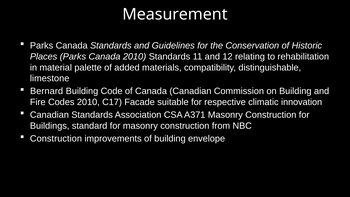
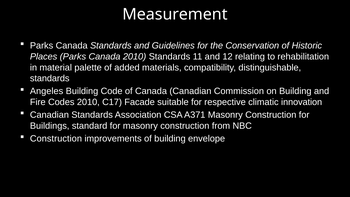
limestone: limestone -> standards (50, 78)
Bernard: Bernard -> Angeles (47, 91)
